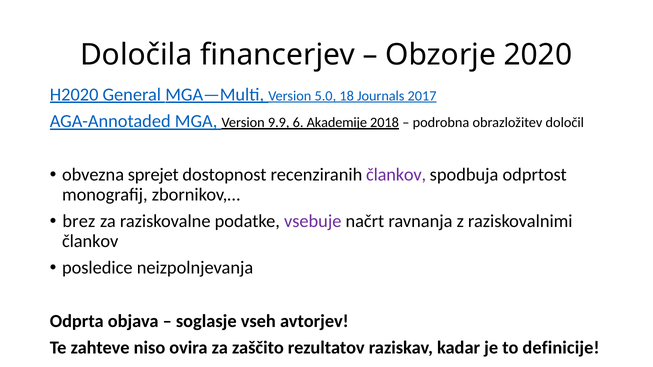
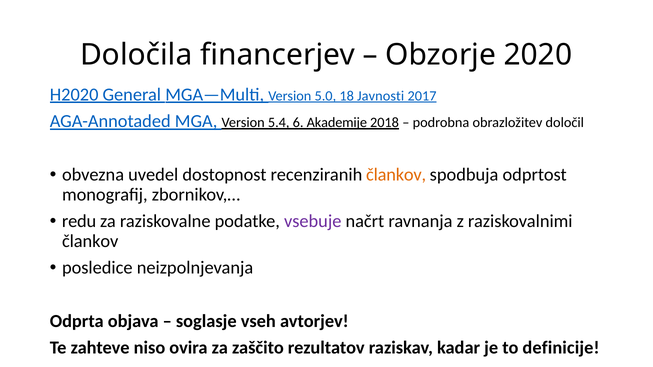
Journals: Journals -> Javnosti (381, 96)
9.9: 9.9 -> 5.4 (279, 123)
sprejet: sprejet -> uvedel (153, 175)
člankov colour: purple -> orange (396, 175)
brez: brez -> redu (79, 221)
